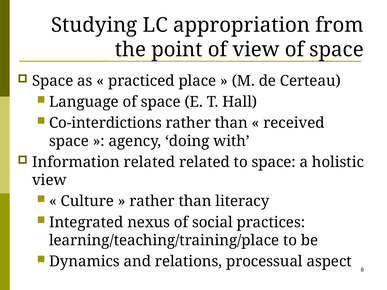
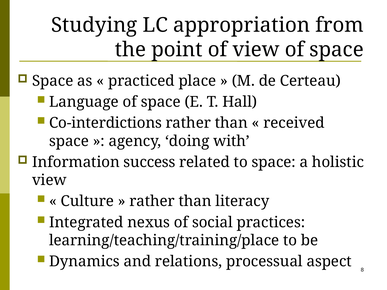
Information related: related -> success (149, 162)
